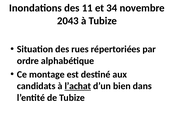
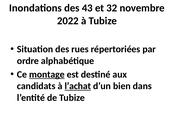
11: 11 -> 43 (87, 8)
34: 34 -> 32 (112, 8)
2043: 2043 -> 2022 (68, 21)
montage underline: none -> present (47, 74)
